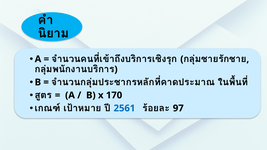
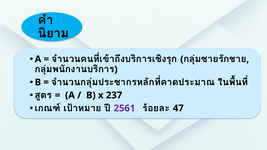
170: 170 -> 237 (114, 95)
2561 colour: blue -> purple (124, 108)
97: 97 -> 47 (178, 108)
